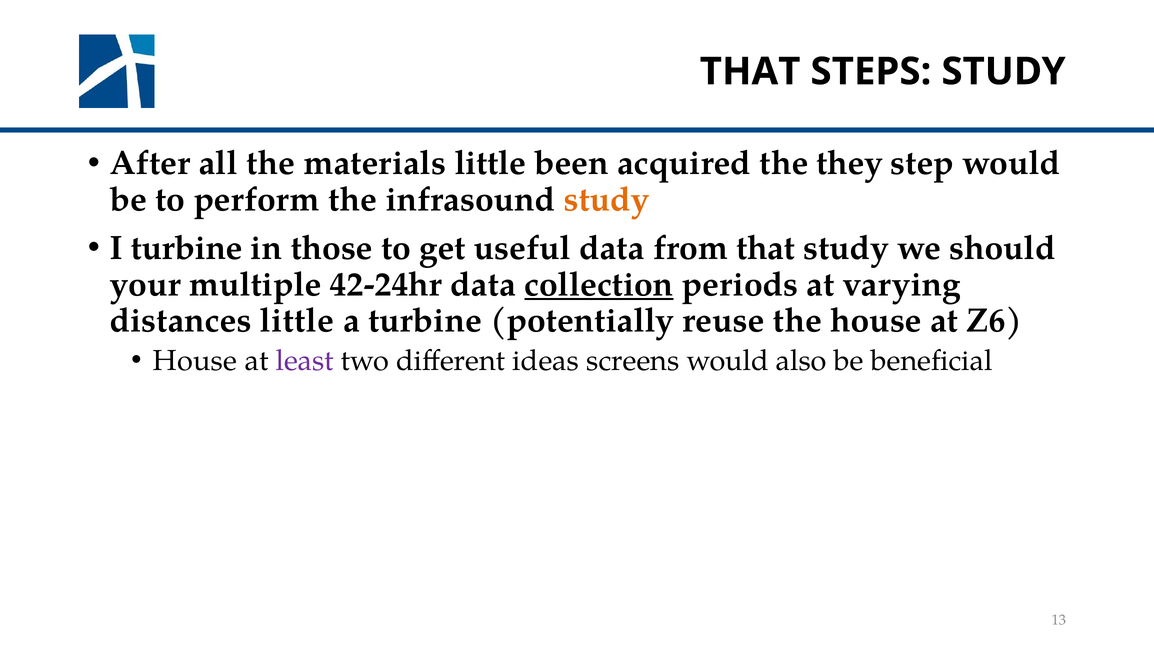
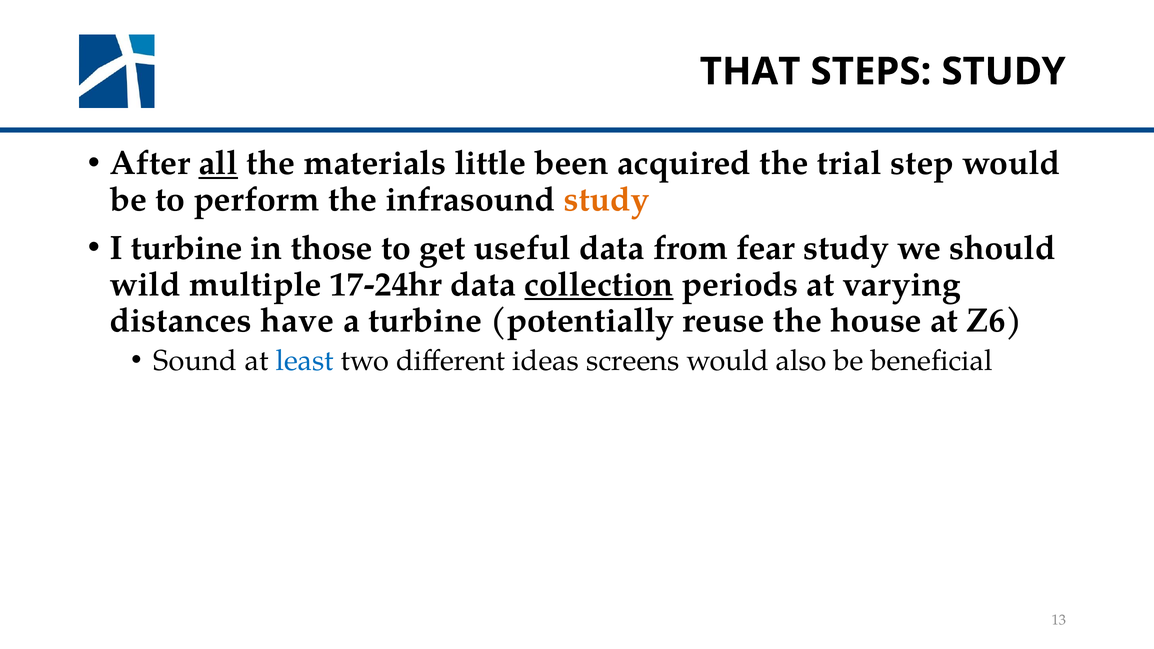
all underline: none -> present (218, 163)
they: they -> trial (849, 163)
from that: that -> fear (766, 248)
your: your -> wild (145, 285)
42-24hr: 42-24hr -> 17-24hr (386, 285)
distances little: little -> have (297, 321)
House: House -> Sound (195, 361)
least colour: purple -> blue (305, 361)
